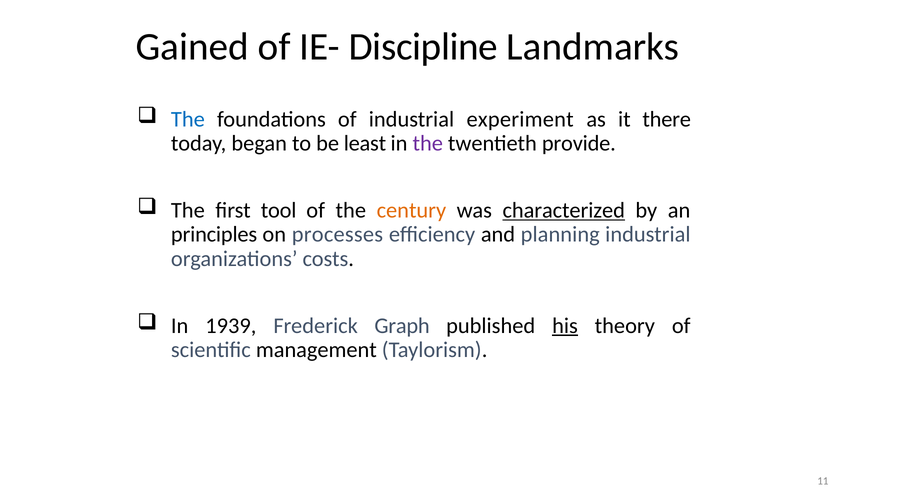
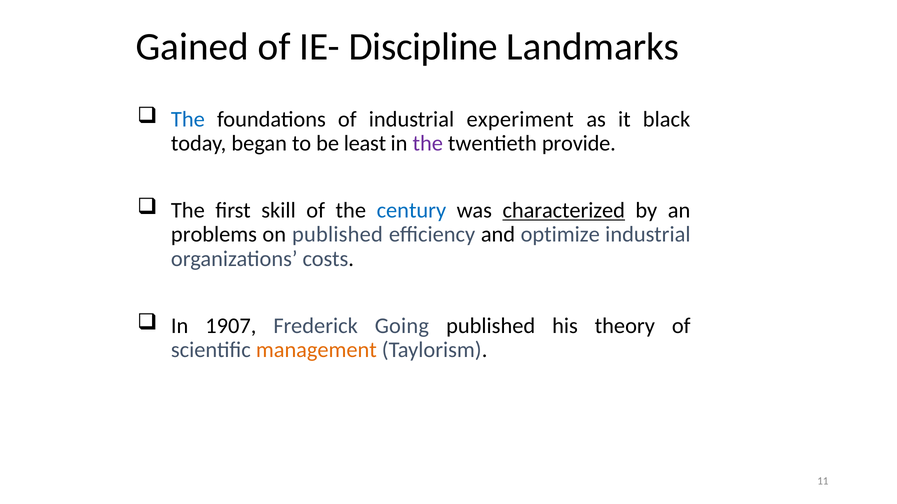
there: there -> black (667, 119)
tool: tool -> skill (279, 211)
century colour: orange -> blue (411, 211)
principles: principles -> problems (214, 235)
on processes: processes -> published (337, 235)
planning: planning -> optimize (560, 235)
1939: 1939 -> 1907 (231, 326)
Graph: Graph -> Going (402, 326)
his underline: present -> none (565, 326)
management colour: black -> orange (316, 350)
